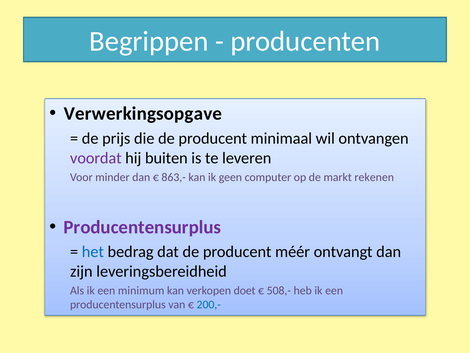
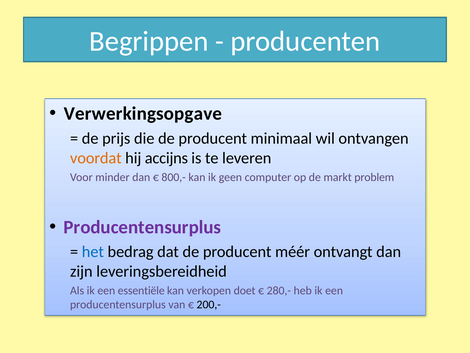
voordat colour: purple -> orange (96, 158)
buiten: buiten -> accijns (166, 158)
863,-: 863,- -> 800,- (174, 177)
rekenen: rekenen -> problem (374, 177)
minimum: minimum -> essentiële (141, 290)
508,-: 508,- -> 280,- (279, 290)
200,- colour: blue -> black (209, 304)
